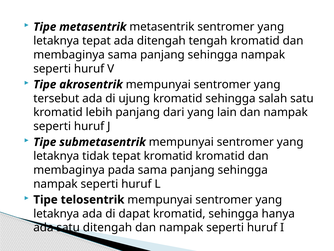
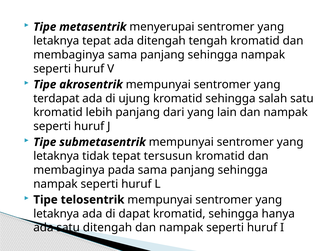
metasentrik metasentrik: metasentrik -> menyerupai (162, 27)
tersebut: tersebut -> terdapat (56, 98)
tepat kromatid: kromatid -> tersusun (168, 156)
